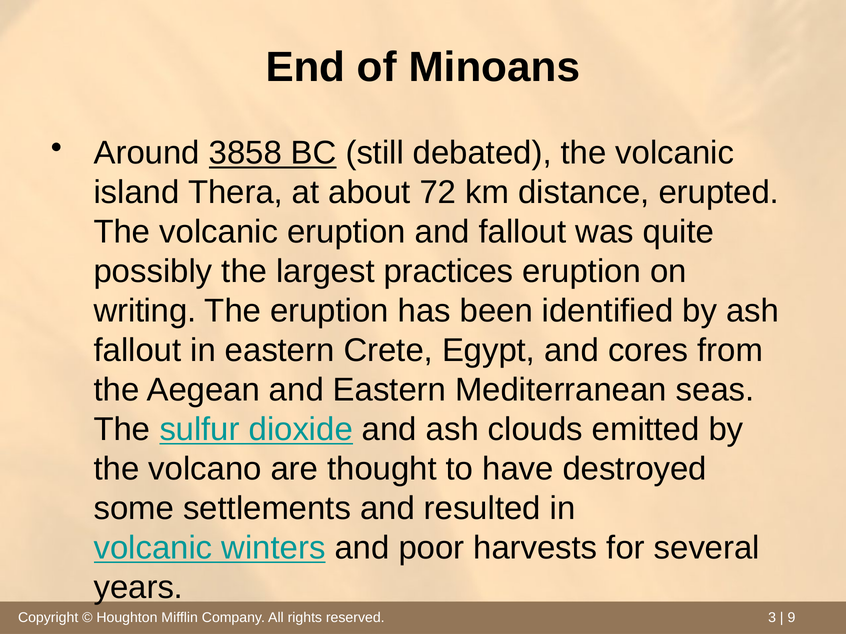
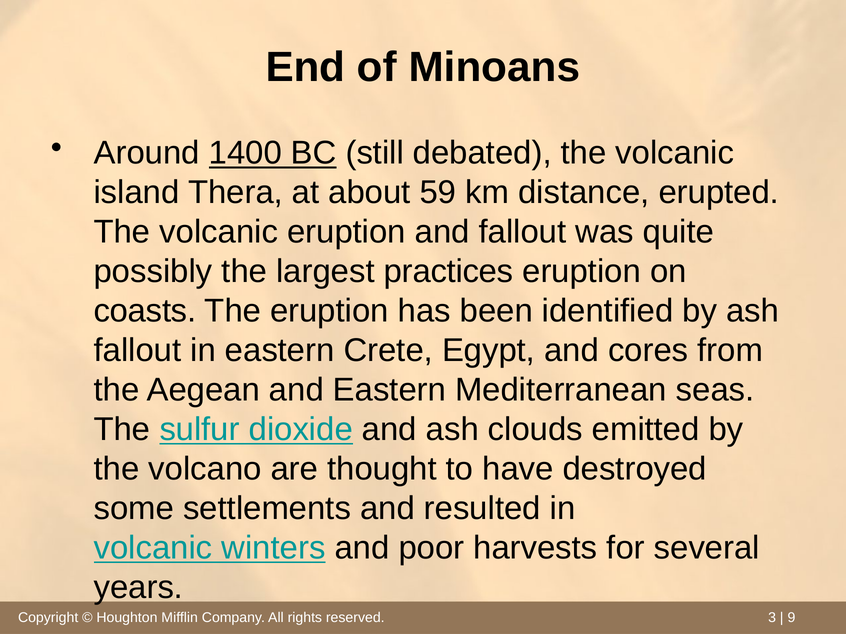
3858: 3858 -> 1400 (245, 153)
72: 72 -> 59 (438, 193)
writing: writing -> coasts (145, 311)
